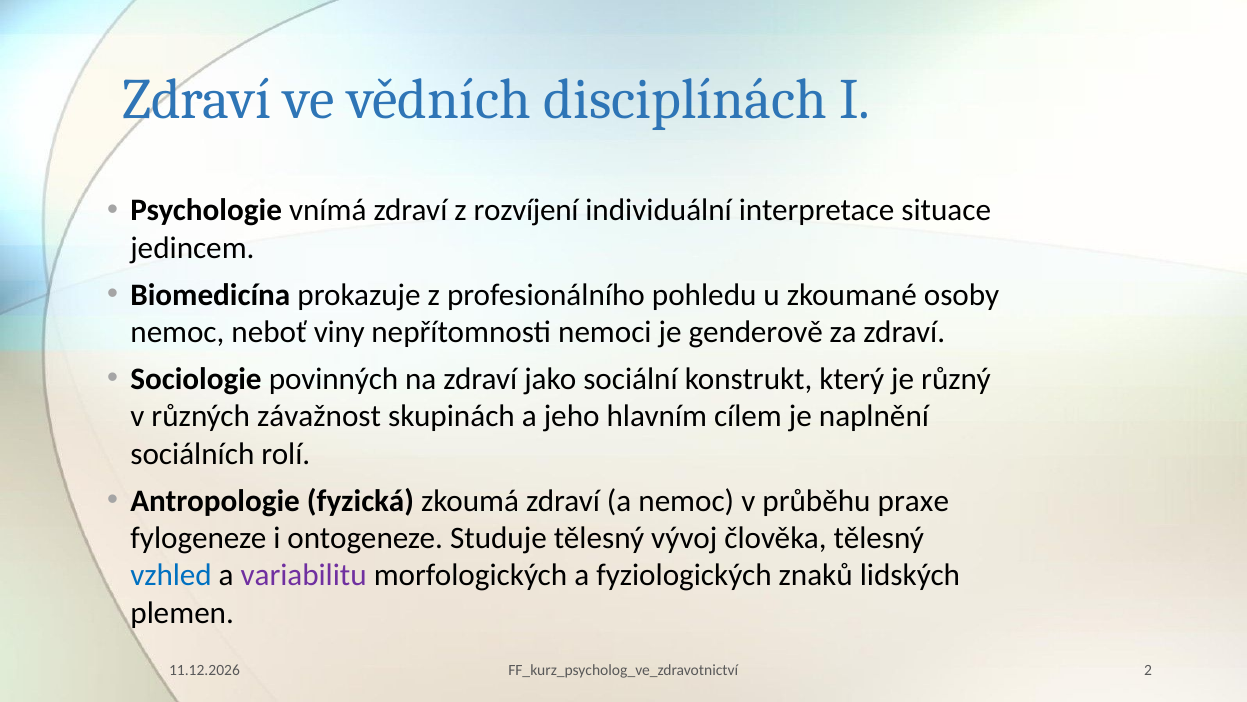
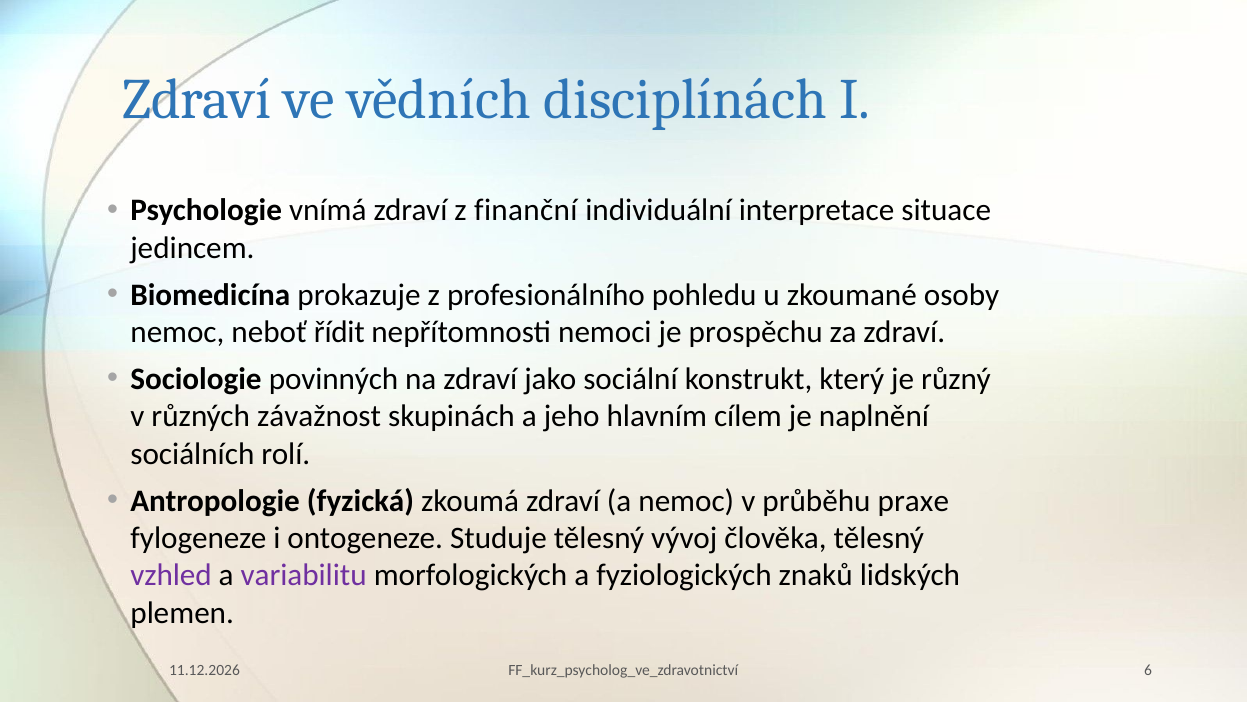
rozvíjení: rozvíjení -> finanční (526, 210)
viny: viny -> řídit (339, 332)
genderově: genderově -> prospěchu (756, 332)
vzhled colour: blue -> purple (171, 575)
2: 2 -> 6 (1148, 670)
